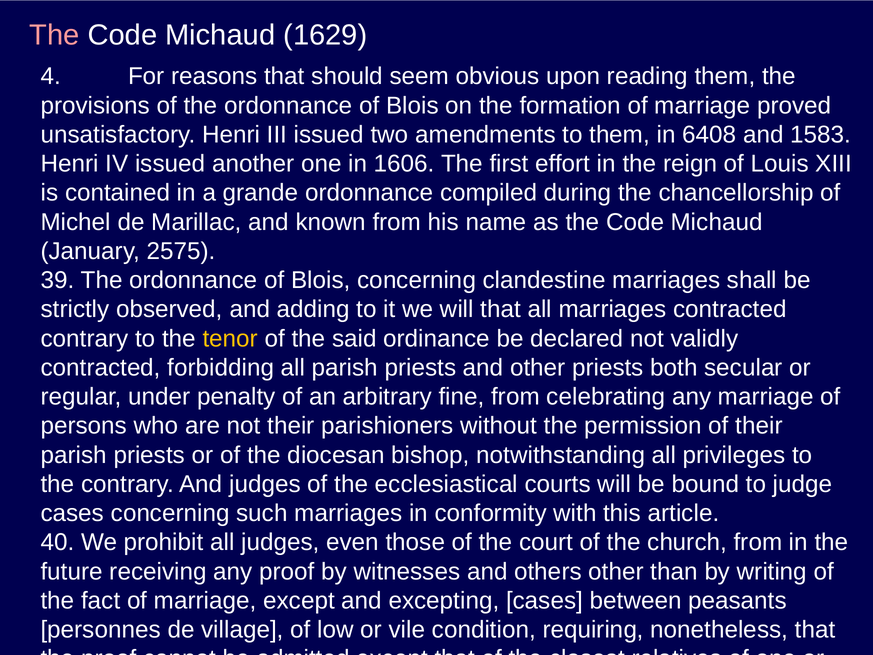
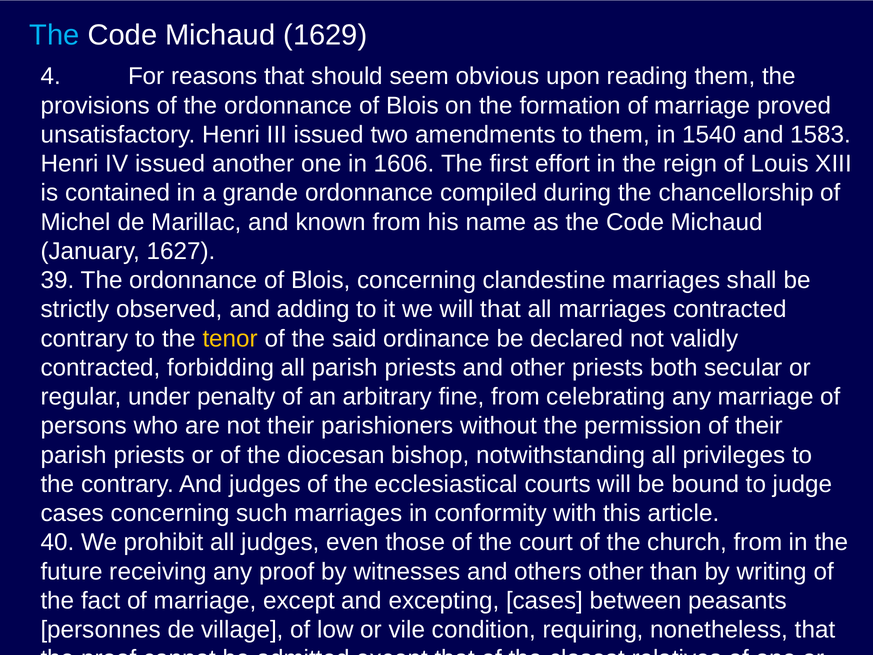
The colour: pink -> light blue (55, 35)
6408: 6408 -> 1540 (709, 135)
2575: 2575 -> 1627 (181, 251)
